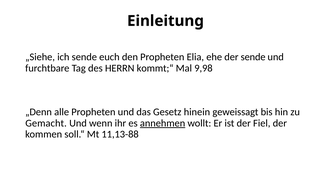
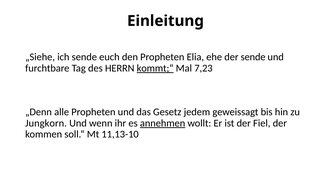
kommt;“ underline: none -> present (155, 68)
9,98: 9,98 -> 7,23 (203, 68)
hinein: hinein -> jedem (197, 112)
Gemacht: Gemacht -> Jungkorn (46, 123)
11,13-88: 11,13-88 -> 11,13-10 (120, 134)
